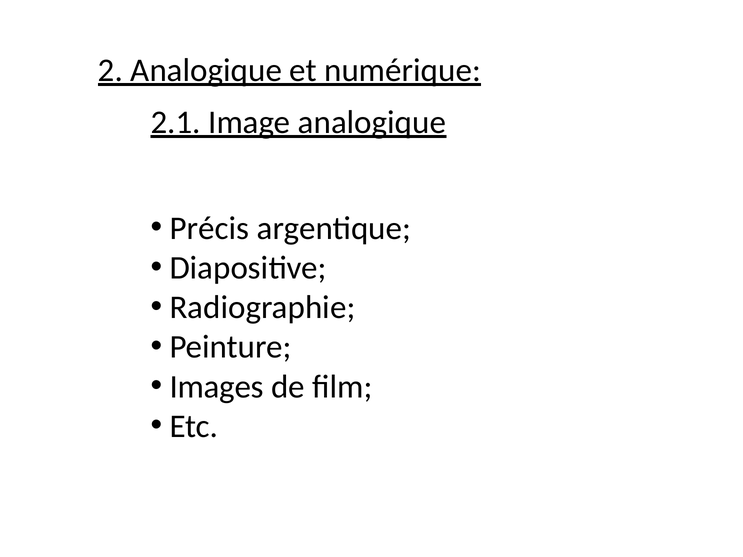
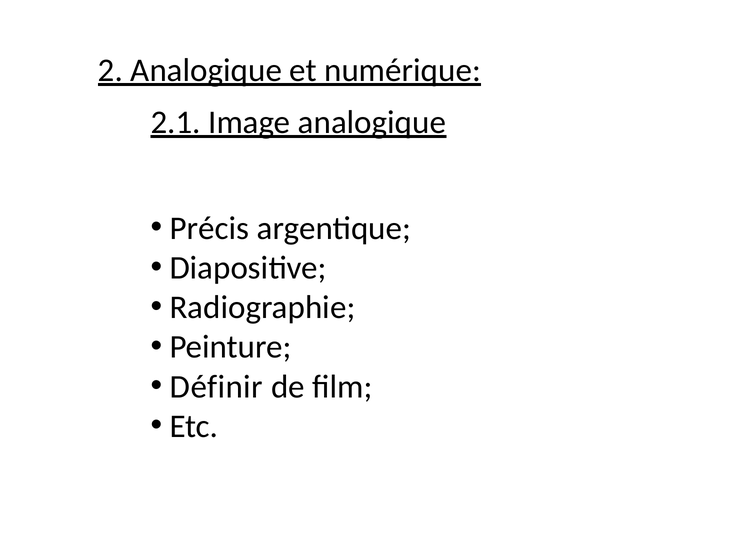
Images: Images -> Définir (216, 387)
